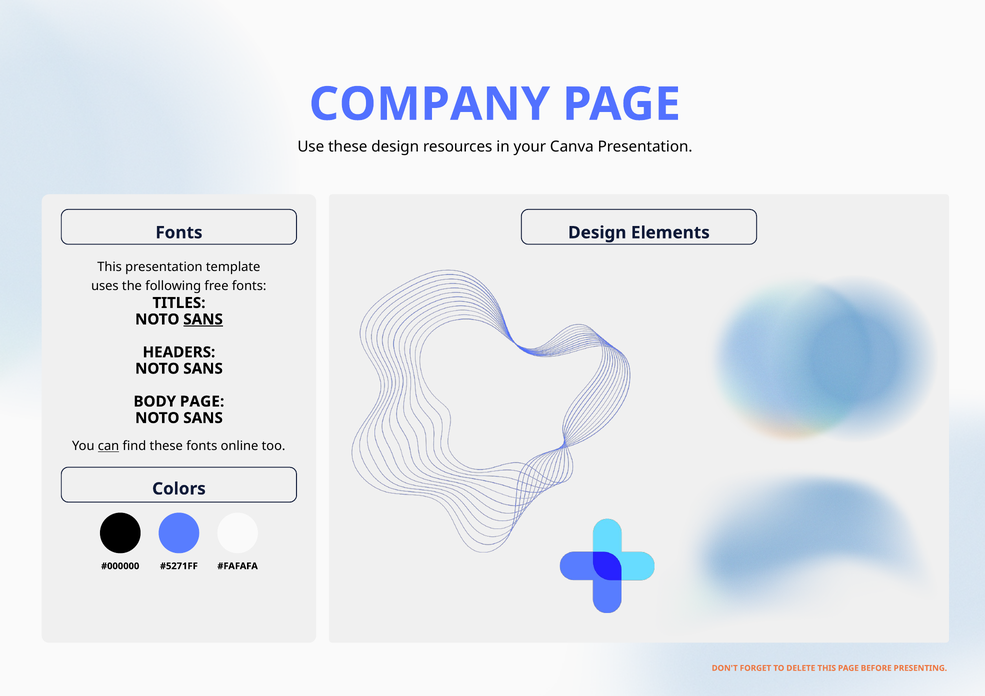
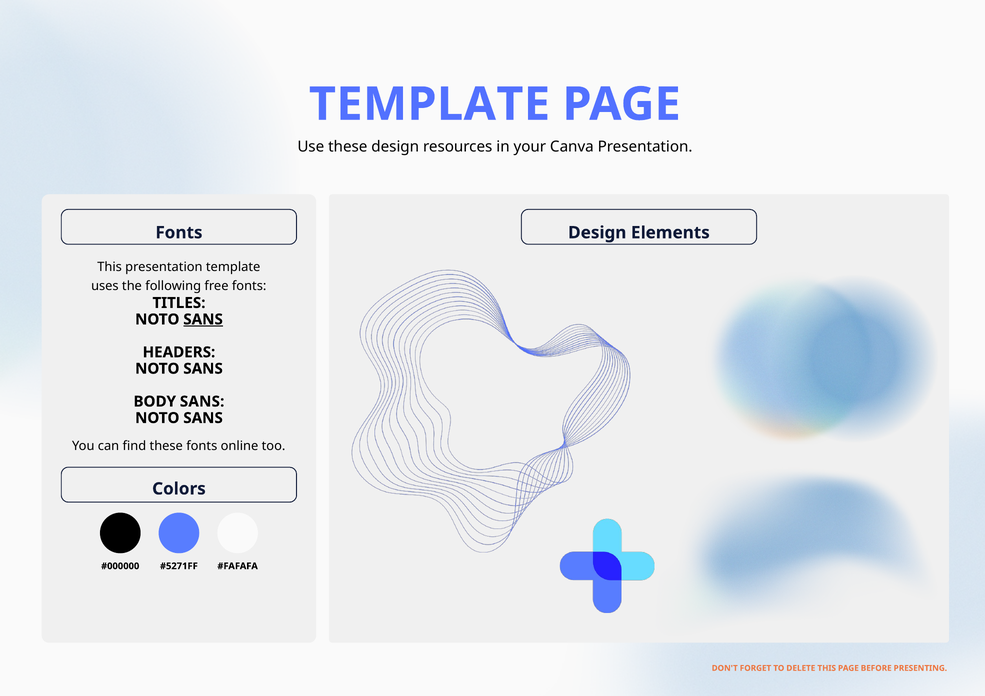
COMPANY: COMPANY -> TEMPLATE (429, 104)
BODY PAGE: PAGE -> SANS (202, 402)
can underline: present -> none (108, 446)
